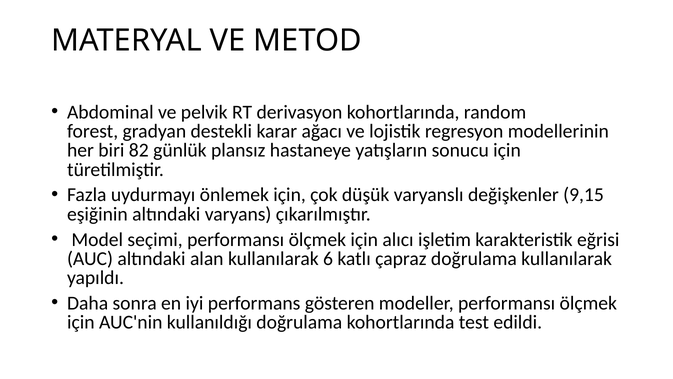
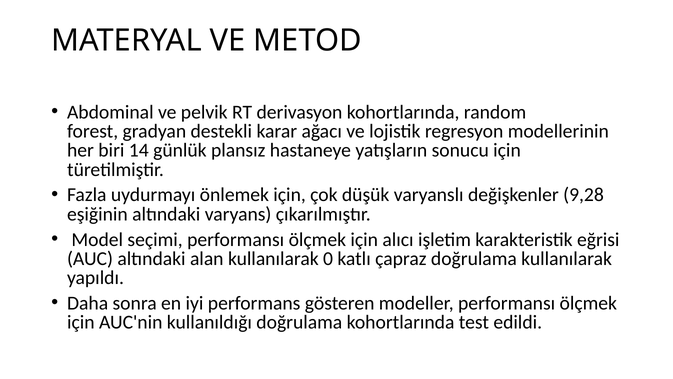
82: 82 -> 14 (139, 150)
9,15: 9,15 -> 9,28 (584, 195)
6: 6 -> 0 (328, 258)
